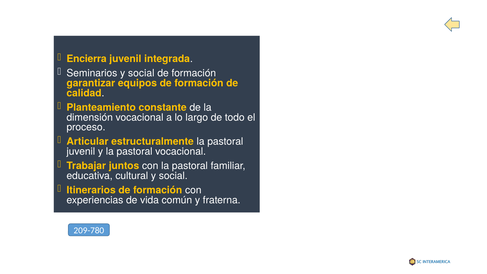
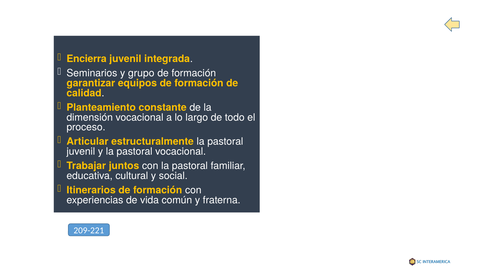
Seminarios y social: social -> grupo (141, 73)
209-780: 209-780 -> 209-221 (89, 230)
